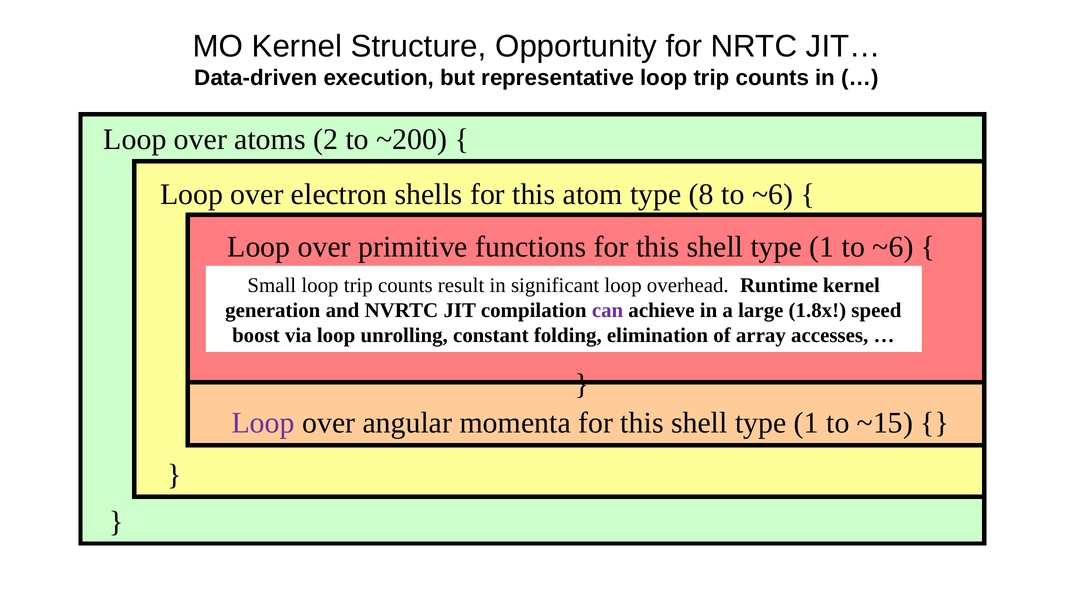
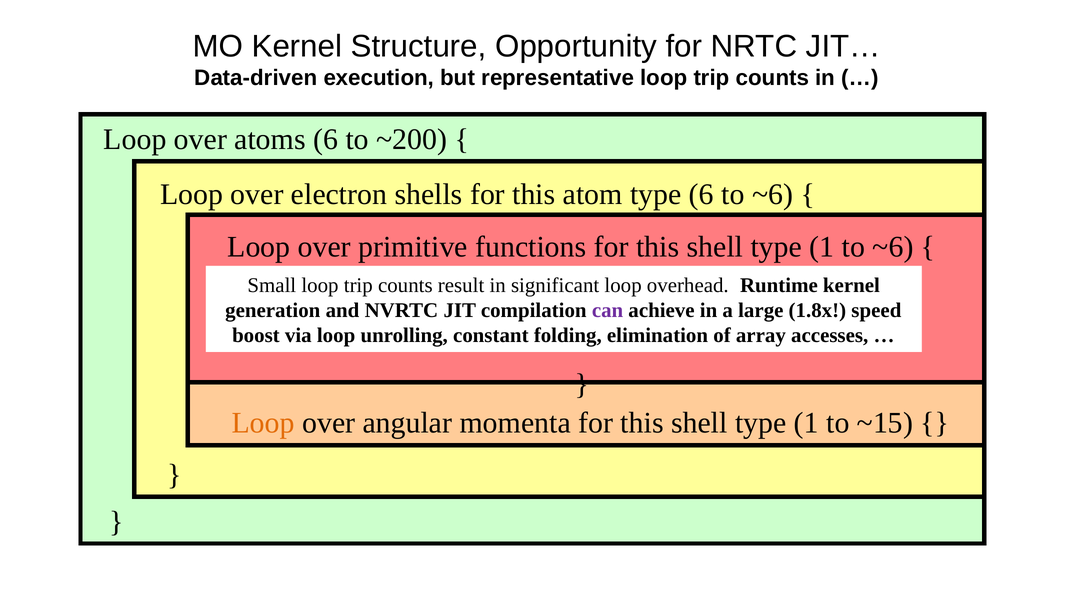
atoms 2: 2 -> 6 (326, 140)
type 8: 8 -> 6 (701, 195)
Loop colour: purple -> orange (263, 423)
